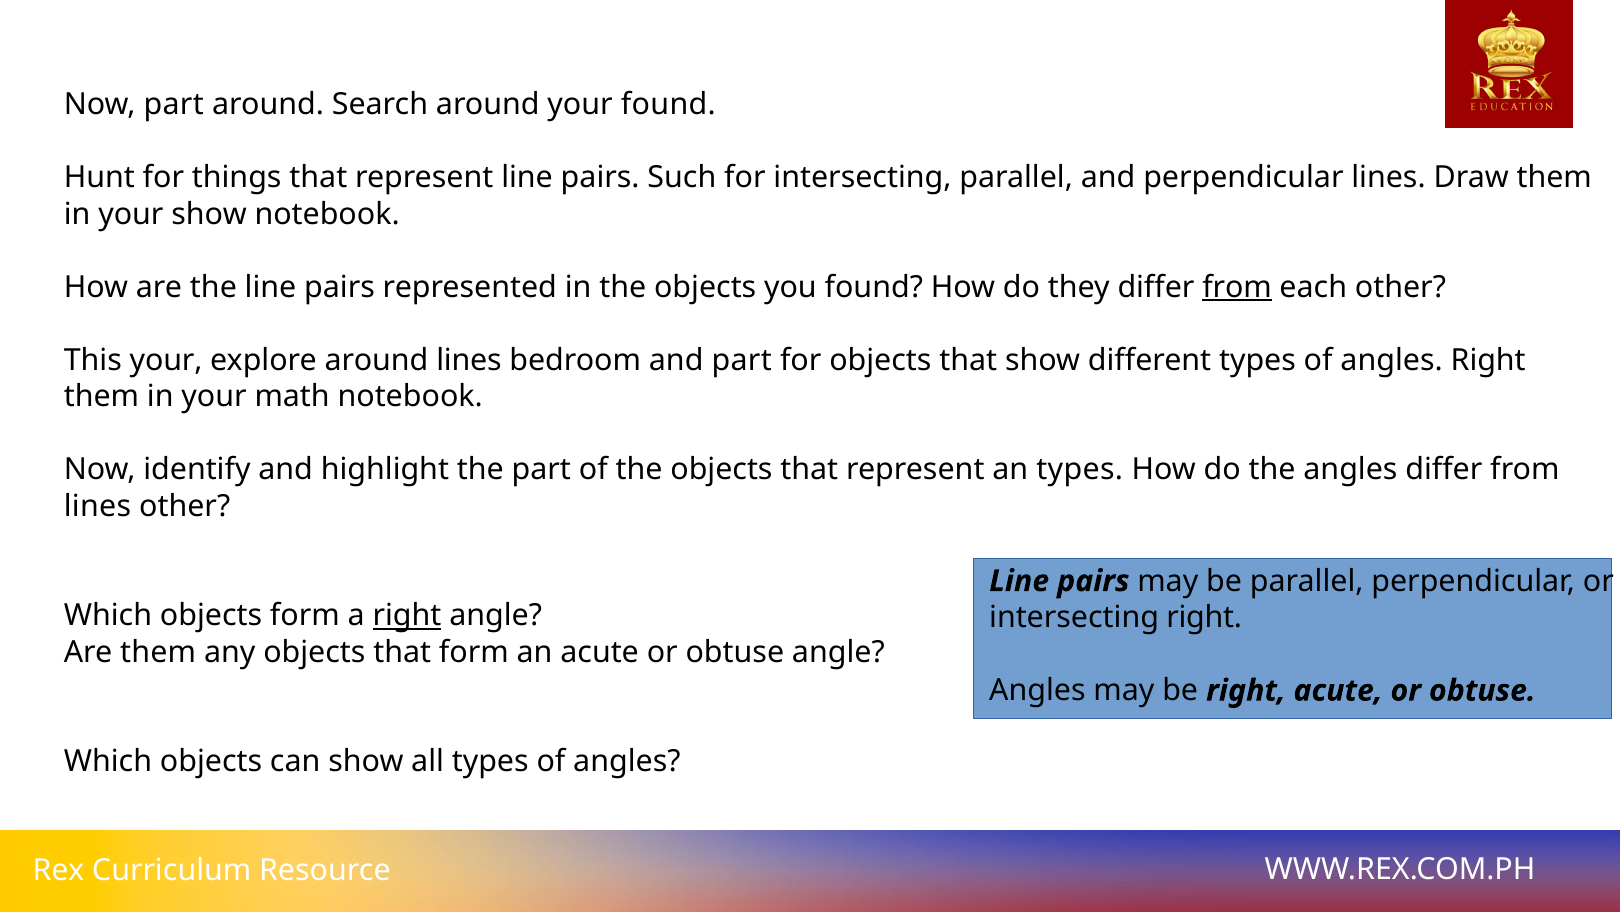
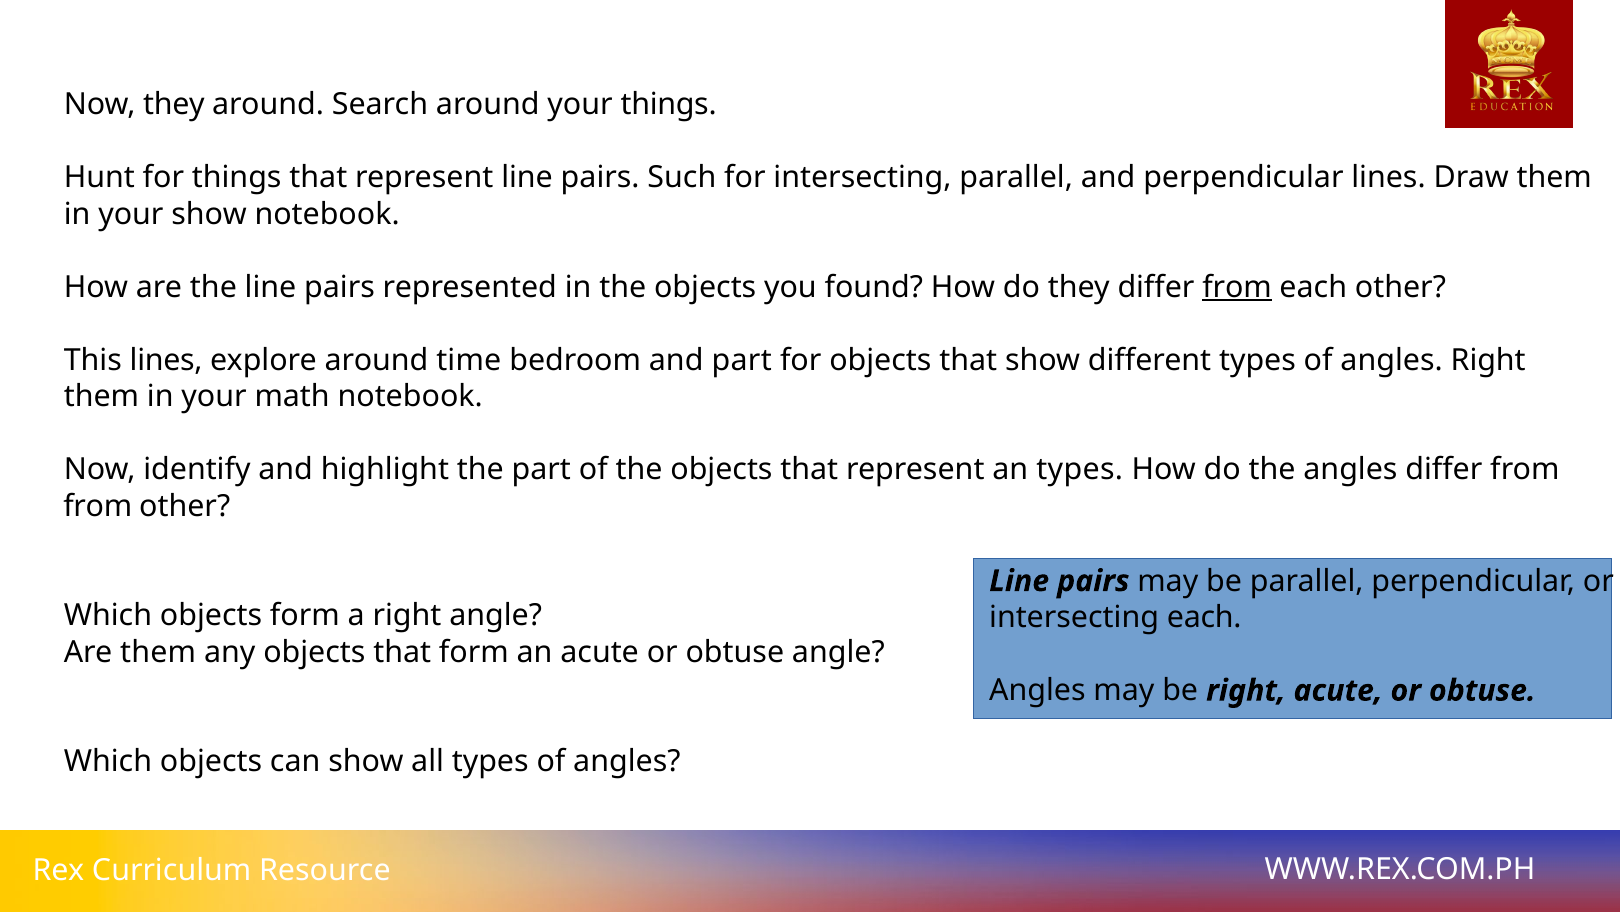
Now part: part -> they (174, 105)
your found: found -> things (669, 105)
This your: your -> lines (166, 360)
around lines: lines -> time (469, 360)
lines: lines -> from (98, 506)
right underline: present -> none (407, 616)
intersecting right: right -> each (1204, 617)
